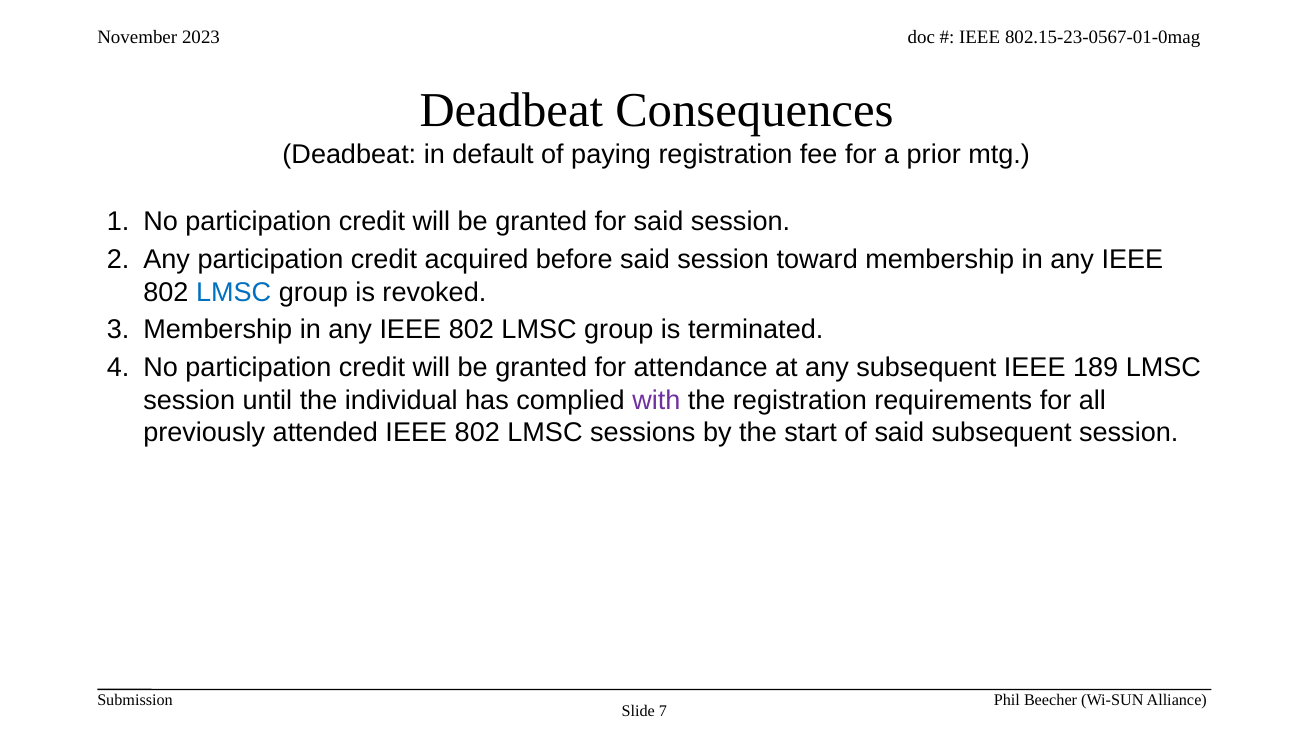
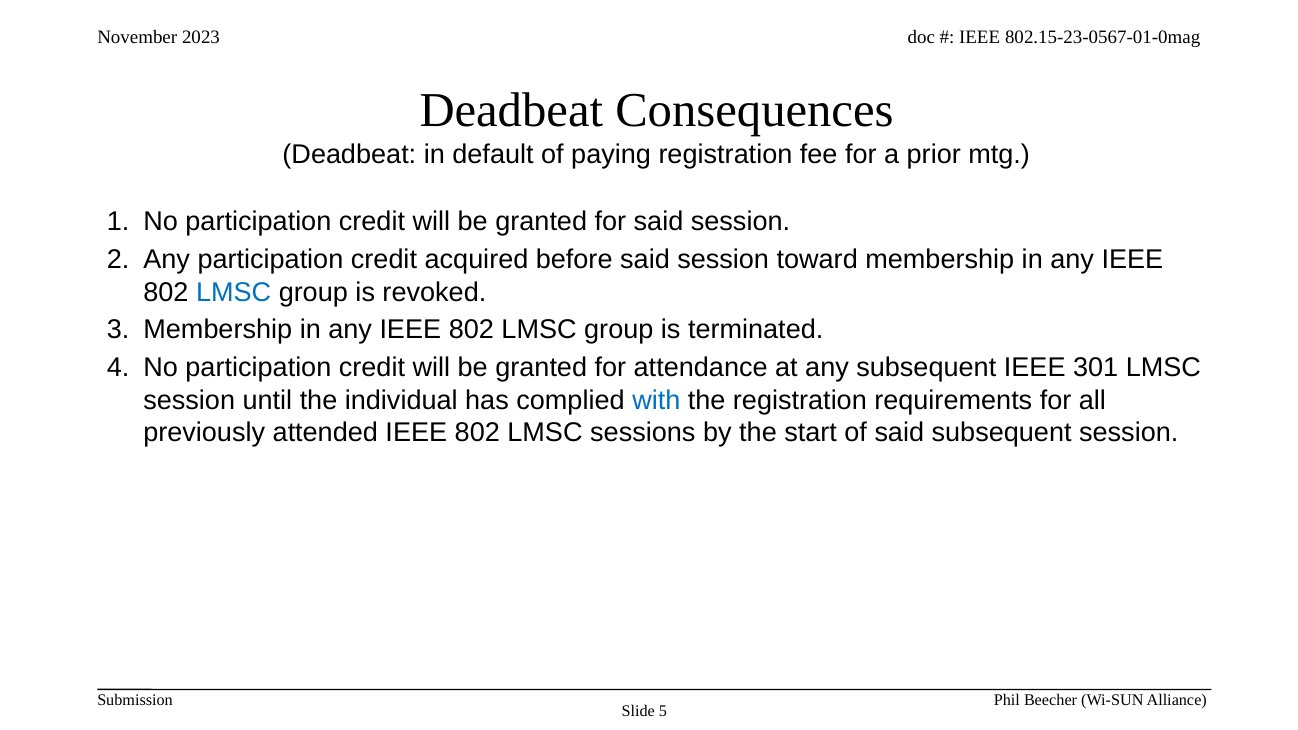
189: 189 -> 301 (1096, 368)
with colour: purple -> blue (656, 400)
7: 7 -> 5 (663, 712)
